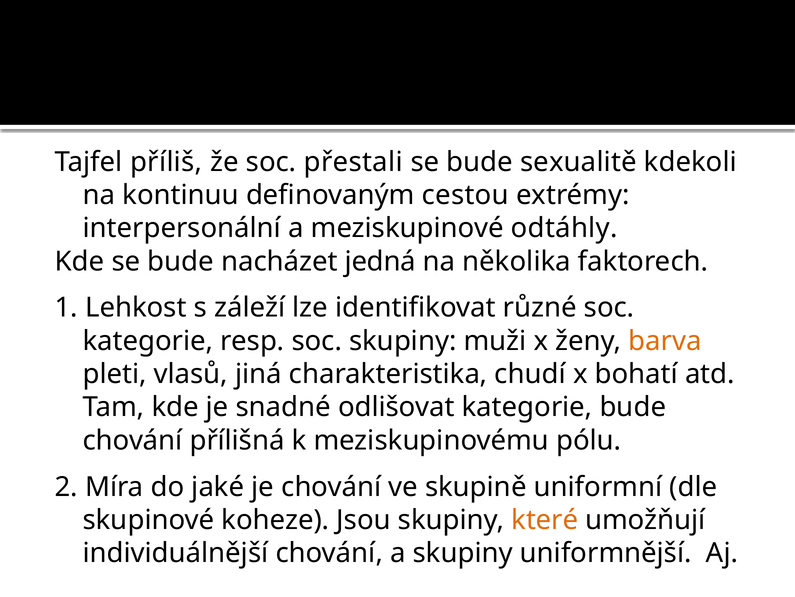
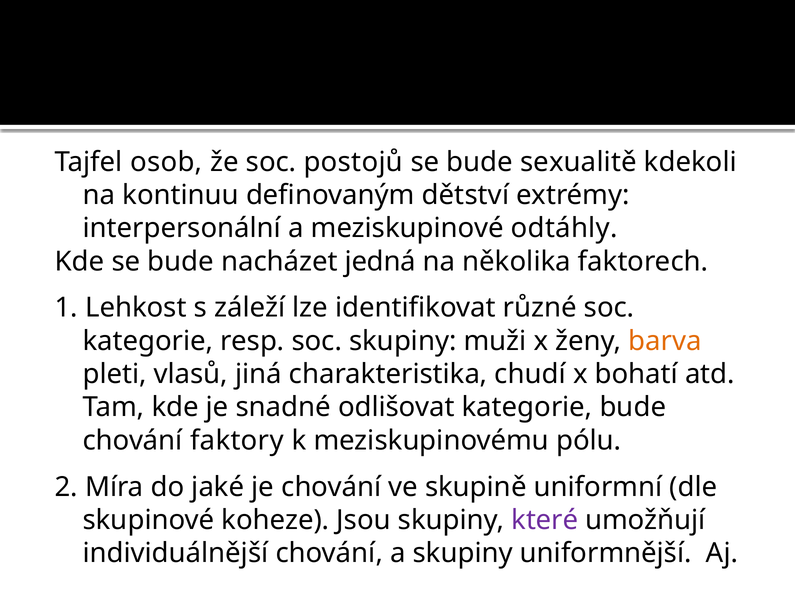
příliš: příliš -> osob (166, 162)
přestali: přestali -> postojů (353, 162)
cestou: cestou -> dětství (465, 195)
přílišná: přílišná -> faktory (237, 440)
které colour: orange -> purple (545, 519)
